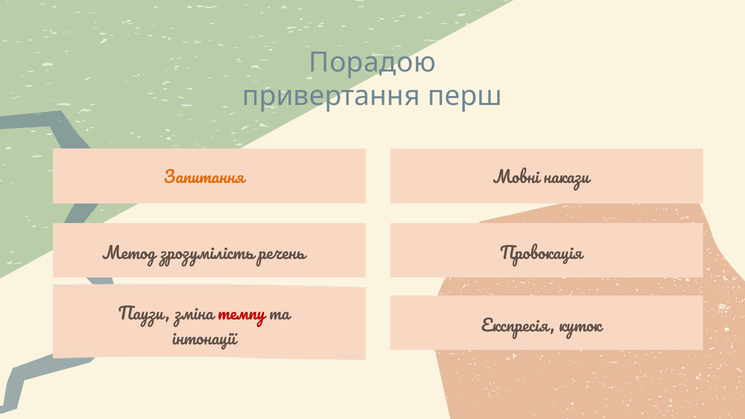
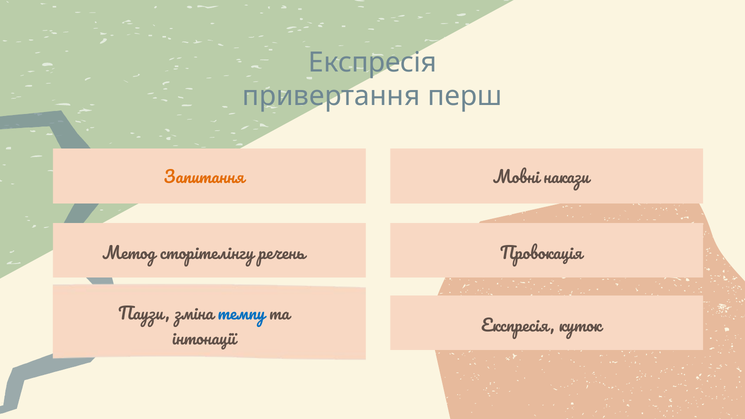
Порадою: Порадою -> Експресія (373, 62)
зрозумілість: зрозумілість -> сторітелінгу (207, 254)
темпу colour: red -> blue (241, 314)
